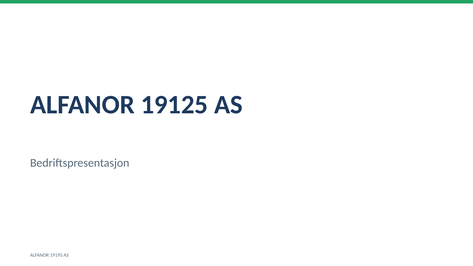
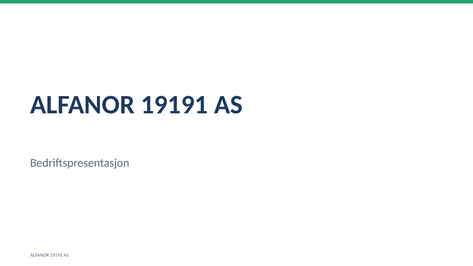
19125: 19125 -> 19191 (174, 105)
